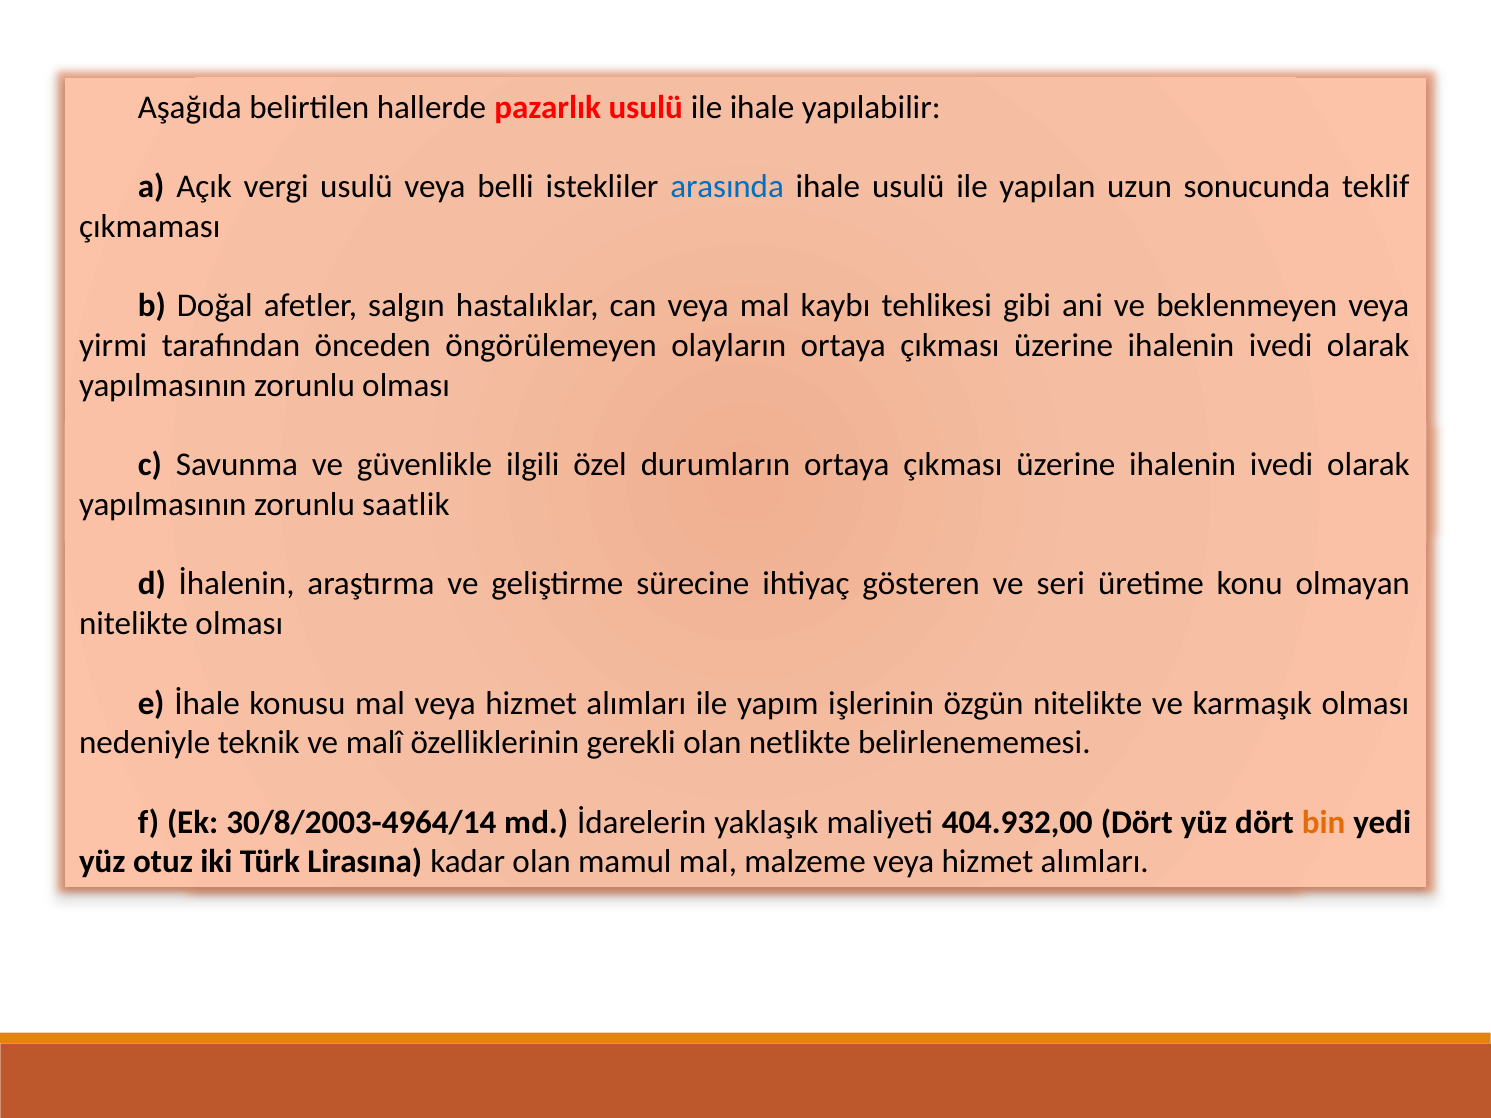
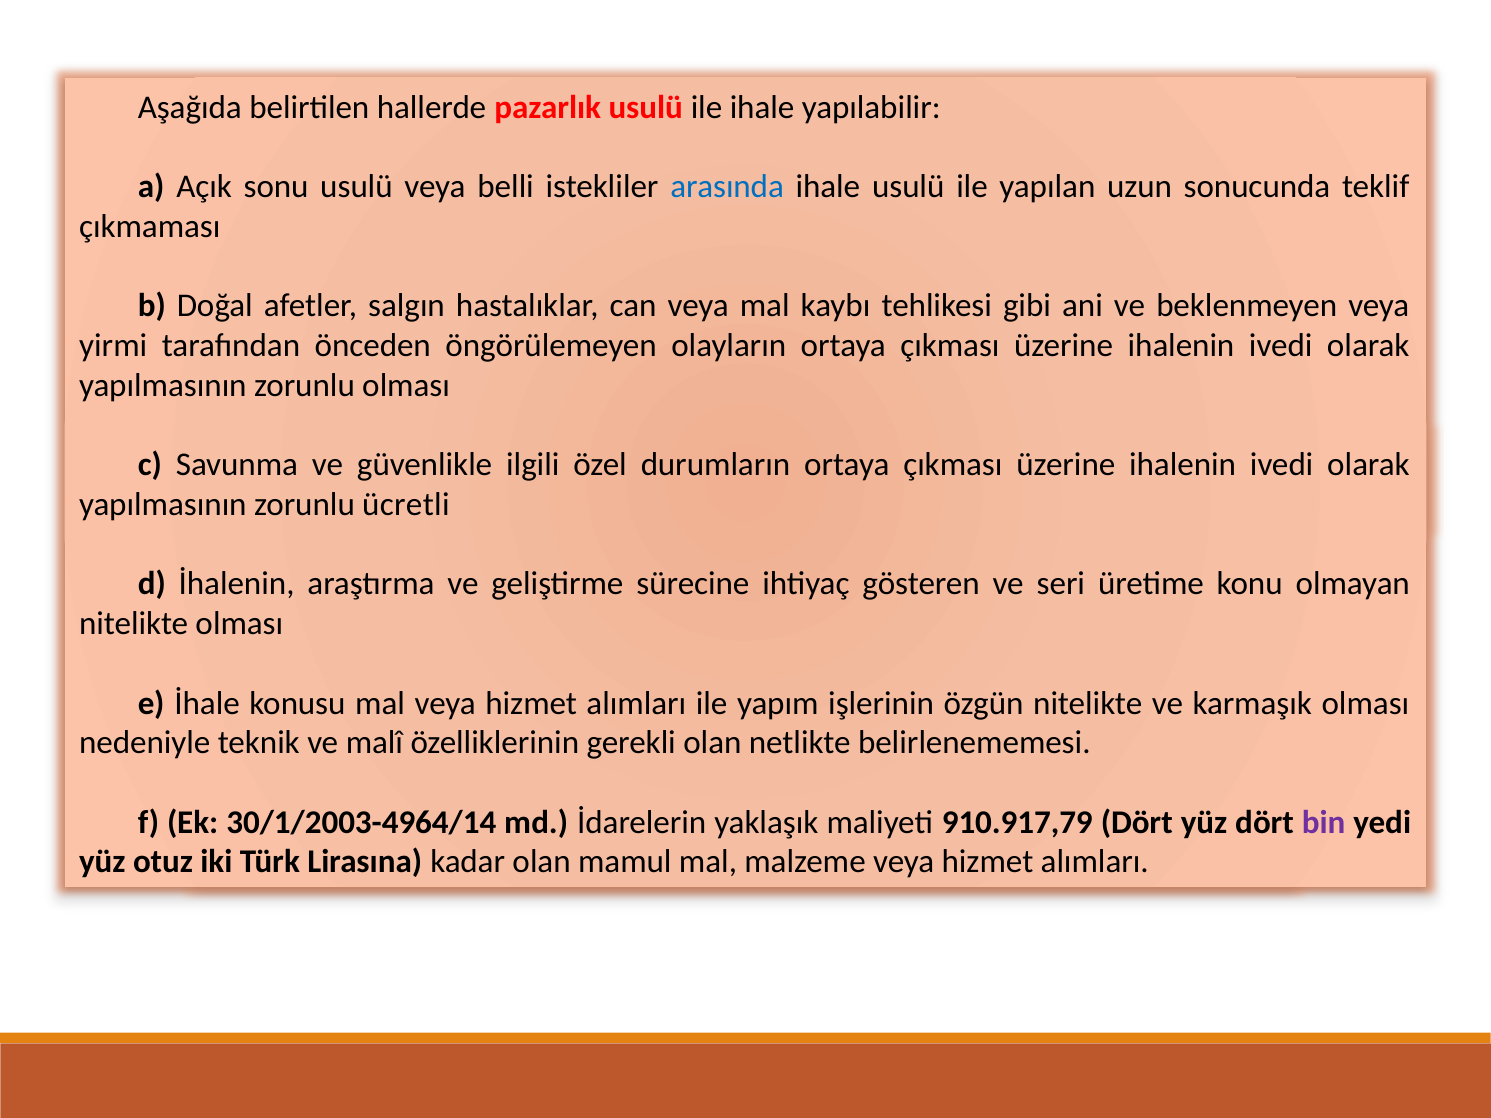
vergi: vergi -> sonu (276, 187)
saatlik: saatlik -> ücretli (406, 505)
30/8/2003-4964/14: 30/8/2003-4964/14 -> 30/1/2003-4964/14 (361, 823)
404.932,00: 404.932,00 -> 910.917,79 (1017, 823)
bin colour: orange -> purple (1324, 823)
